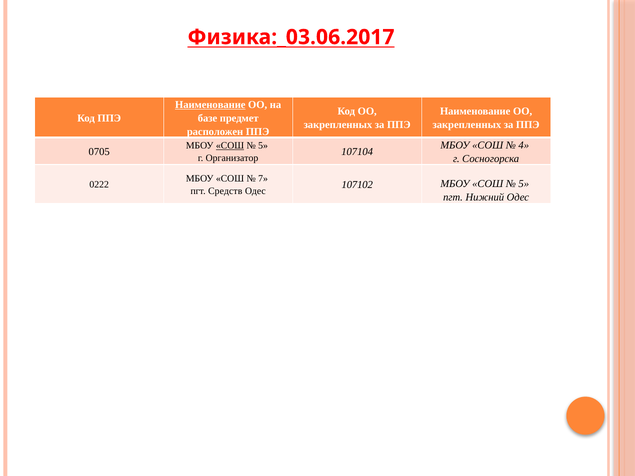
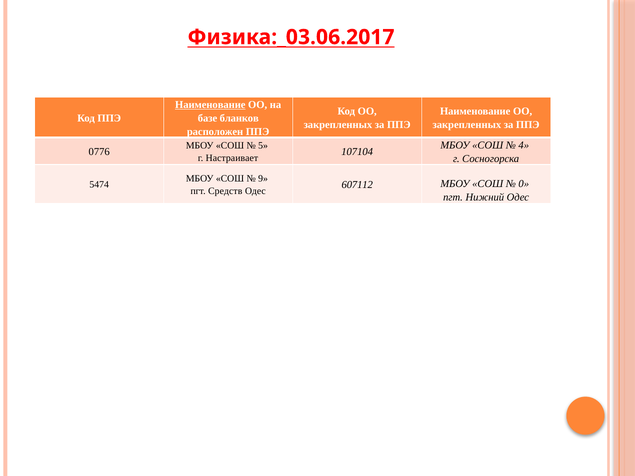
предмет: предмет -> бланков (239, 118)
СОШ underline: present -> none (230, 146)
0705: 0705 -> 0776 (99, 152)
Организатор: Организатор -> Настраивает (232, 158)
7: 7 -> 9 (263, 179)
107102: 107102 -> 607112 (357, 185)
5: 5 -> 0 (524, 184)
0222: 0222 -> 5474 (99, 185)
